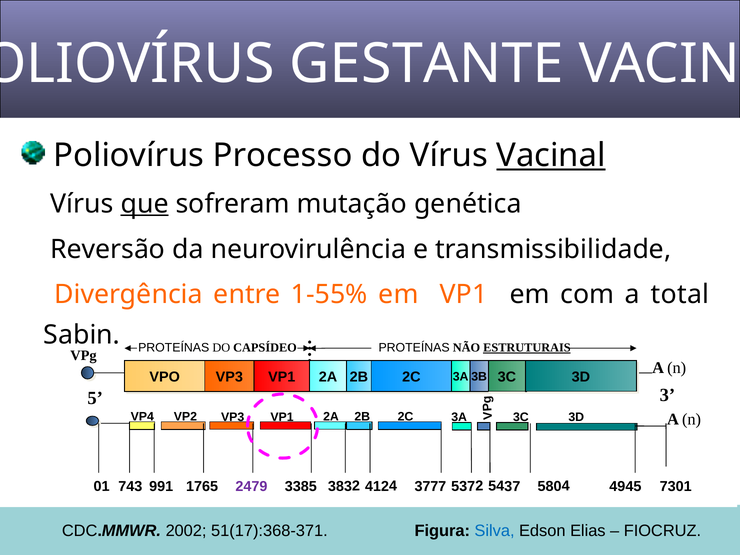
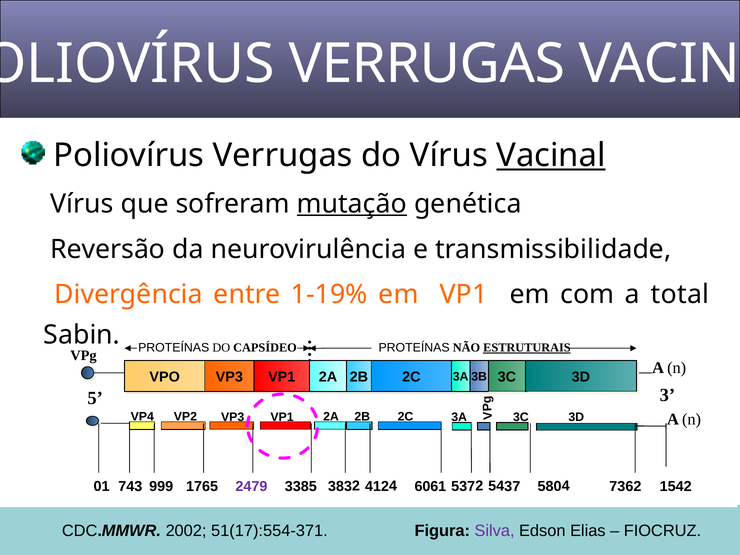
GESTANTE: GESTANTE -> VERRUGAS (427, 64)
Processo: Processo -> Verrugas (283, 155)
que underline: present -> none (145, 204)
mutação underline: none -> present (352, 204)
1-55%: 1-55% -> 1-19% (329, 295)
991: 991 -> 999 (161, 486)
3777: 3777 -> 6061 (430, 486)
4945: 4945 -> 7362 (625, 486)
7301: 7301 -> 1542 (676, 486)
51(17):368-371: 51(17):368-371 -> 51(17):554-371 (269, 531)
Silva colour: blue -> purple (495, 531)
